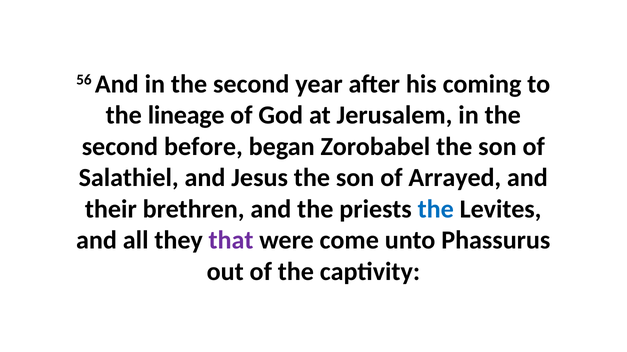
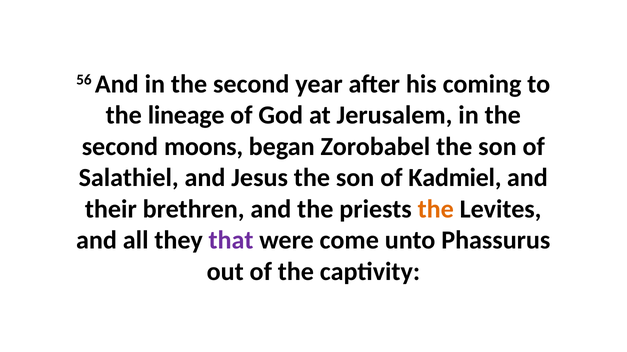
before: before -> moons (204, 147)
Arrayed: Arrayed -> Kadmiel (455, 178)
the colour: blue -> orange (436, 209)
